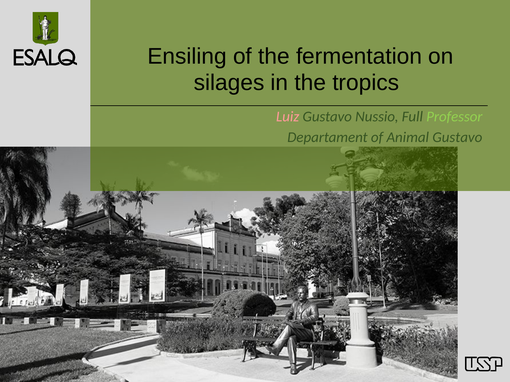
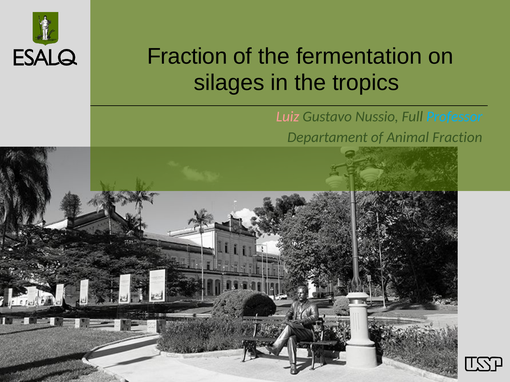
Ensiling: Ensiling -> Fraction (187, 56)
Professor colour: light green -> light blue (454, 117)
Animal Gustavo: Gustavo -> Fraction (457, 138)
